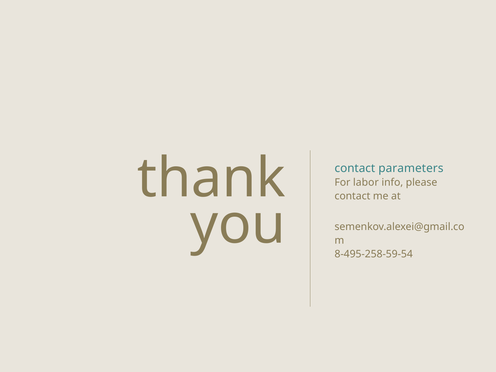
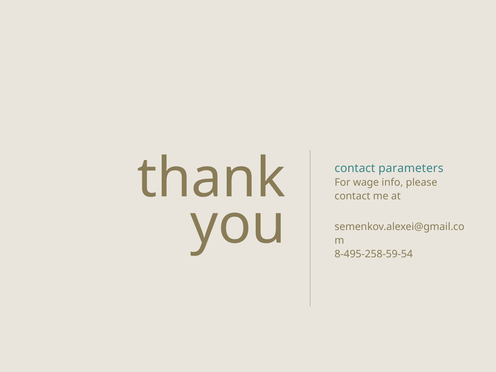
labor: labor -> wage (366, 183)
